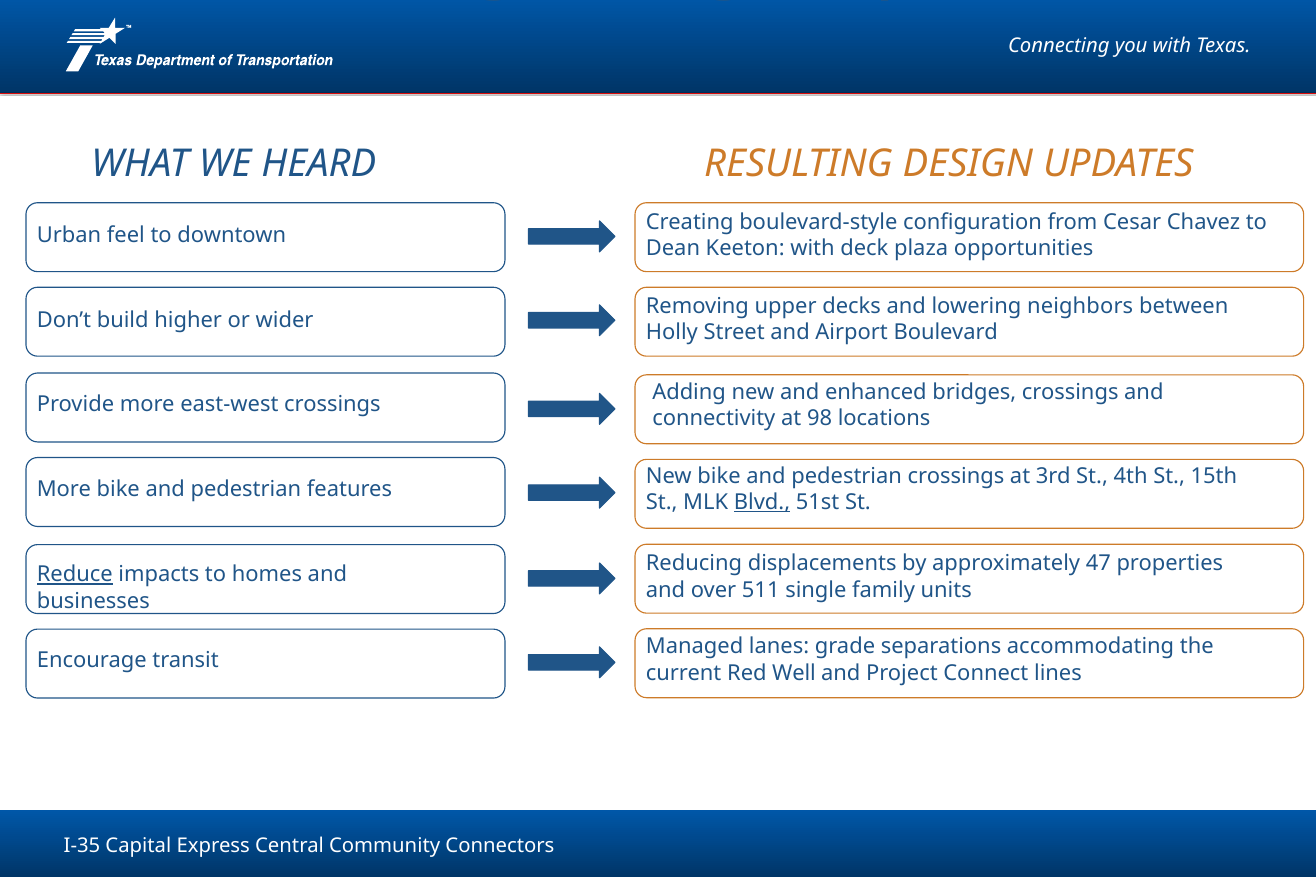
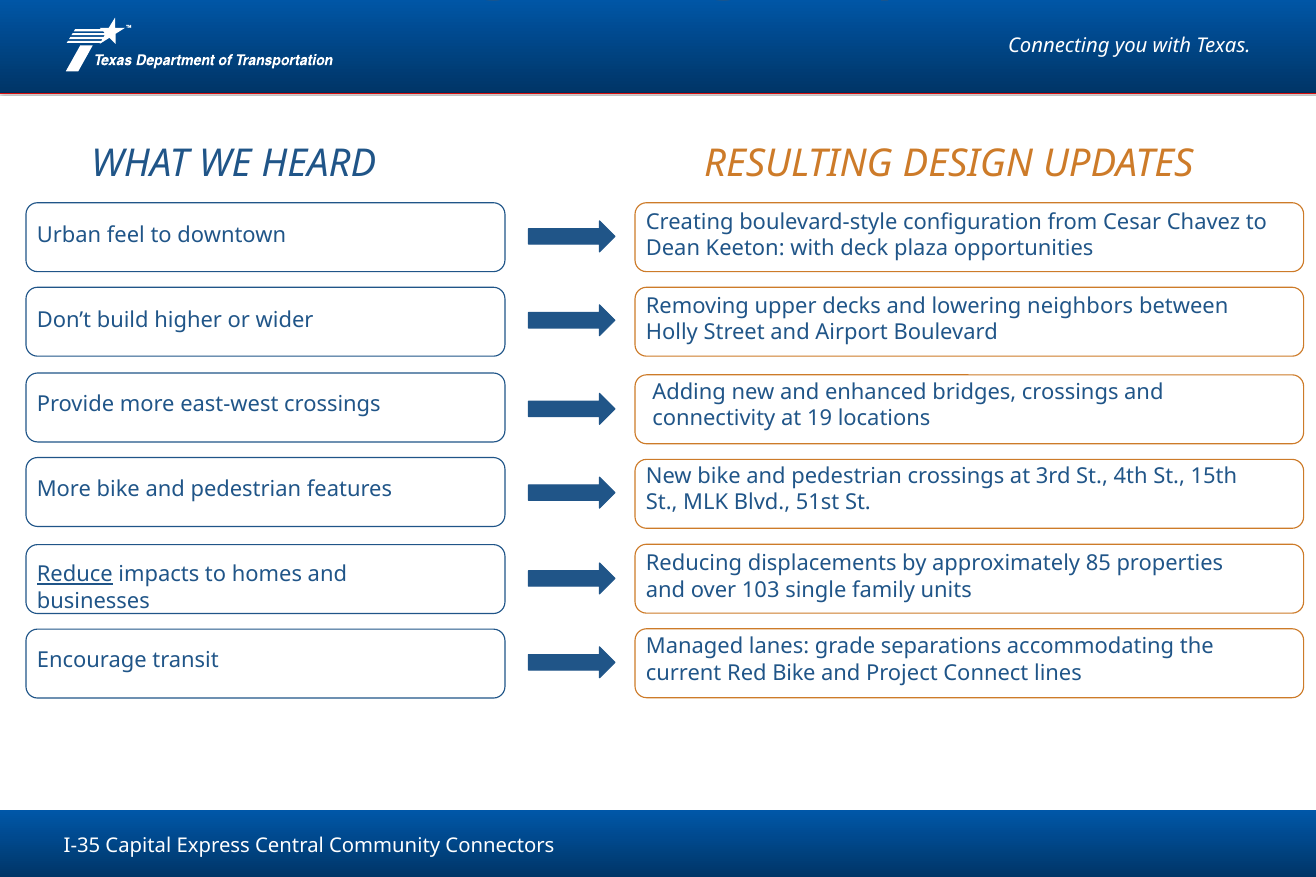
98: 98 -> 19 (820, 419)
Blvd underline: present -> none (762, 502)
47: 47 -> 85 (1098, 564)
511: 511 -> 103 (761, 590)
Red Well: Well -> Bike (794, 673)
